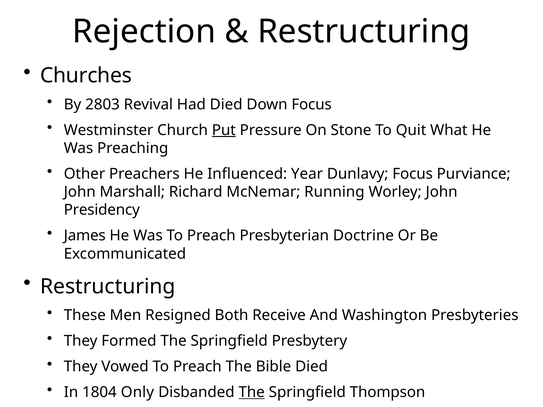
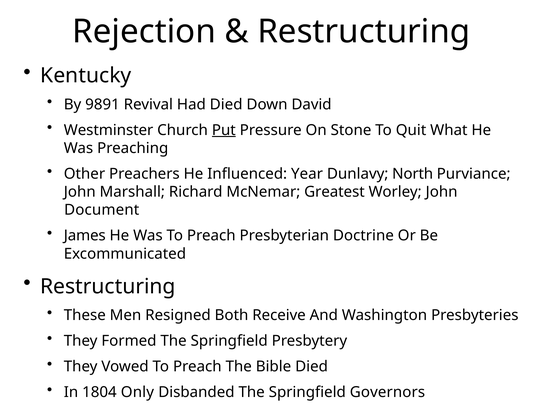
Churches: Churches -> Kentucky (86, 76)
2803: 2803 -> 9891 (103, 104)
Down Focus: Focus -> David (312, 104)
Dunlavy Focus: Focus -> North (413, 174)
Running: Running -> Greatest (334, 192)
Presidency: Presidency -> Document (102, 210)
The underline: present -> none (252, 392)
Thompson: Thompson -> Governors (387, 392)
